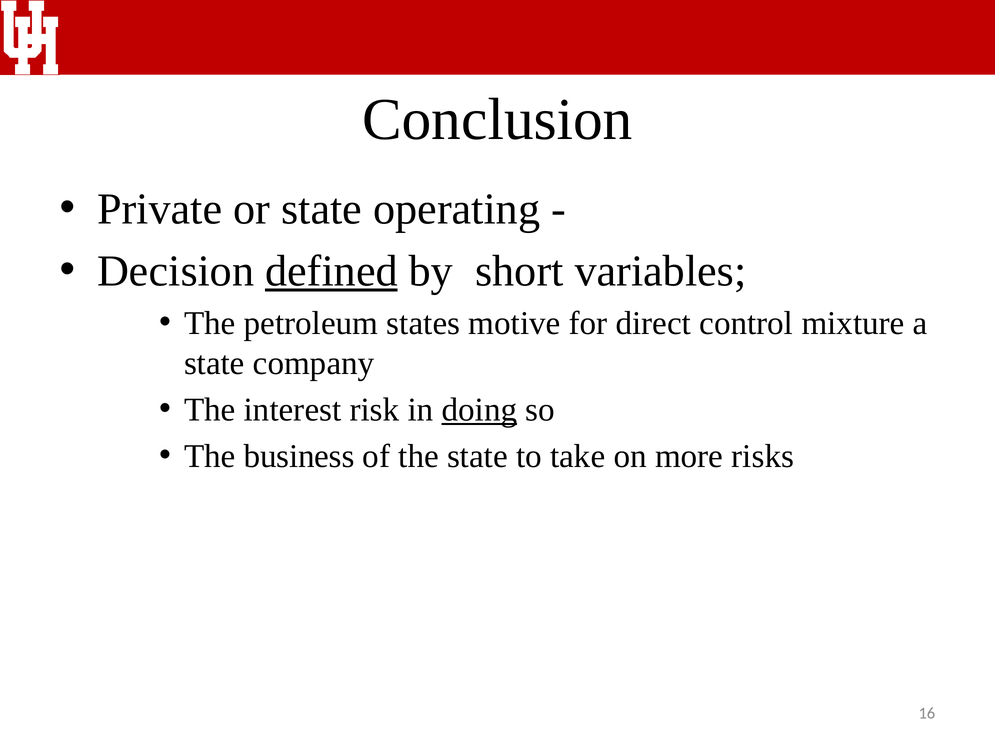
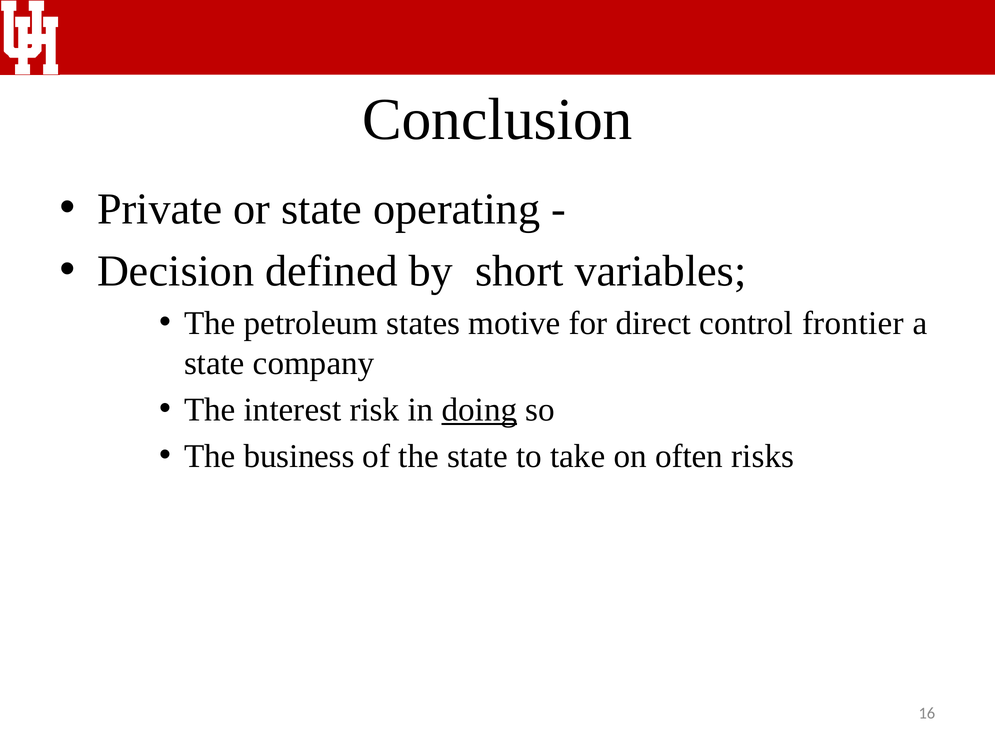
defined underline: present -> none (331, 271)
mixture: mixture -> frontier (853, 323)
more: more -> often (689, 456)
